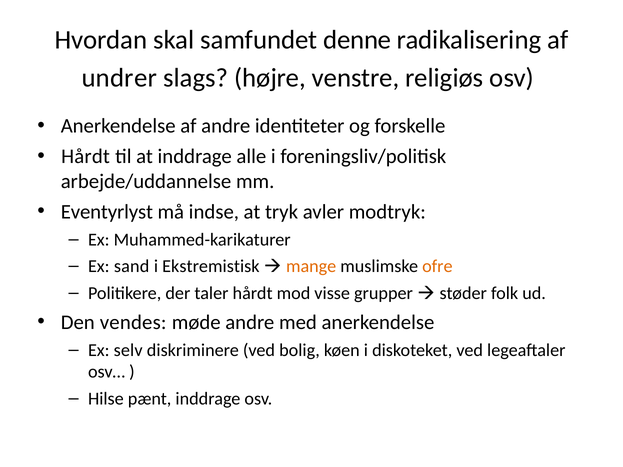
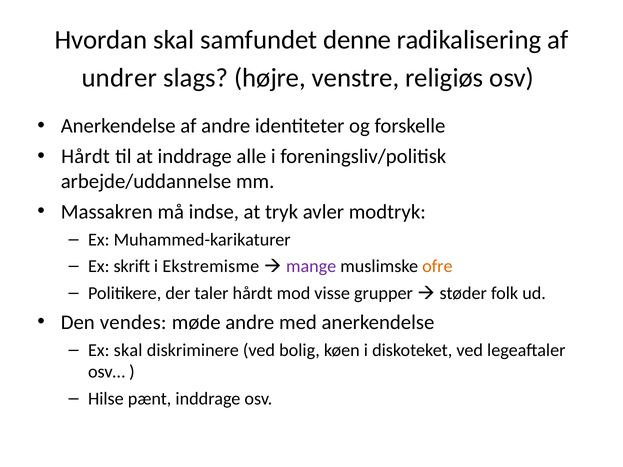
Eventyrlyst: Eventyrlyst -> Massakren (107, 212)
sand: sand -> skrift (132, 267)
Ekstremistisk: Ekstremistisk -> Ekstremisme (211, 267)
mange colour: orange -> purple (311, 267)
Ex selv: selv -> skal (128, 350)
